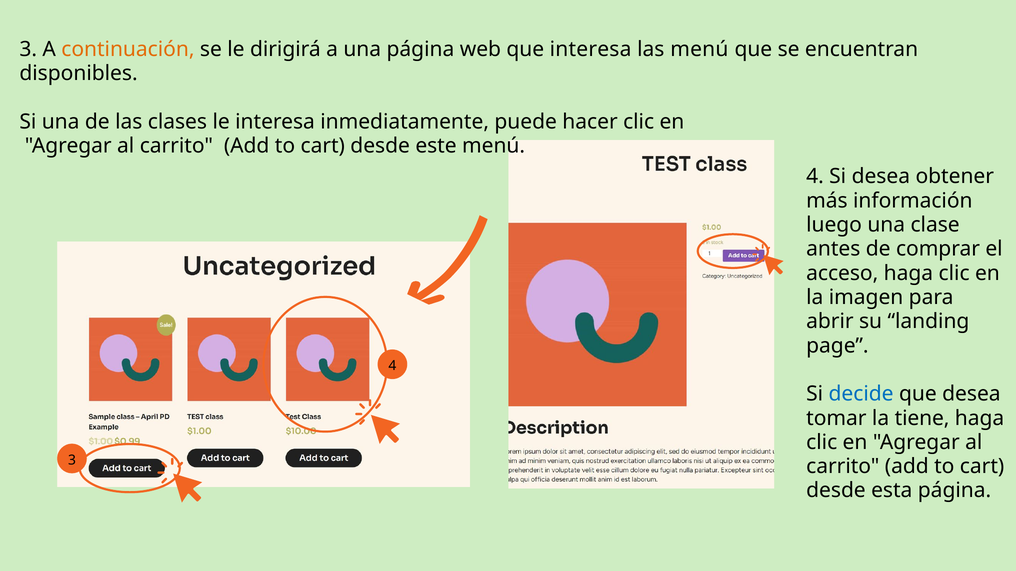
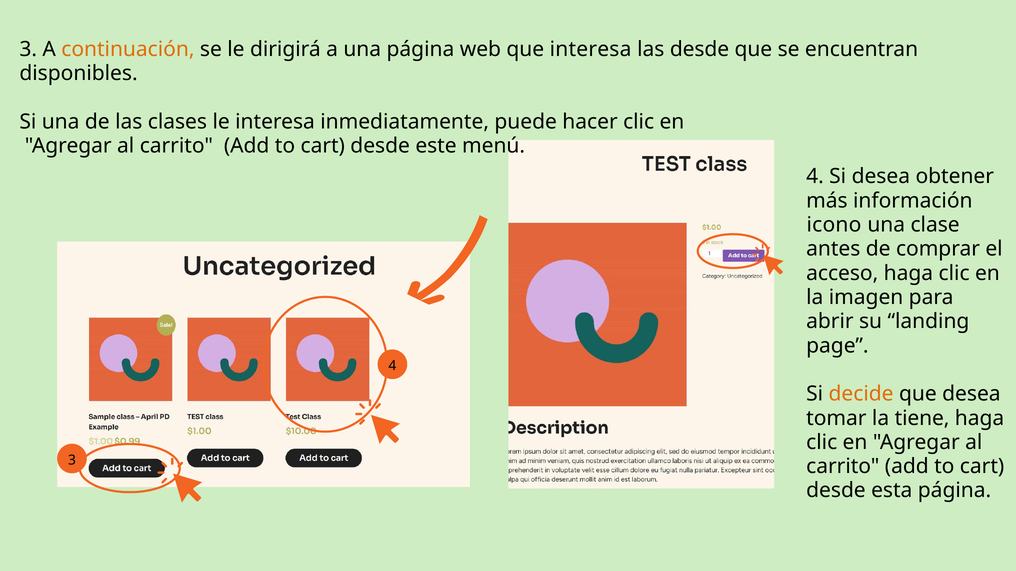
las menú: menú -> desde (700, 49)
luego: luego -> icono (834, 225)
decide colour: blue -> orange (861, 394)
